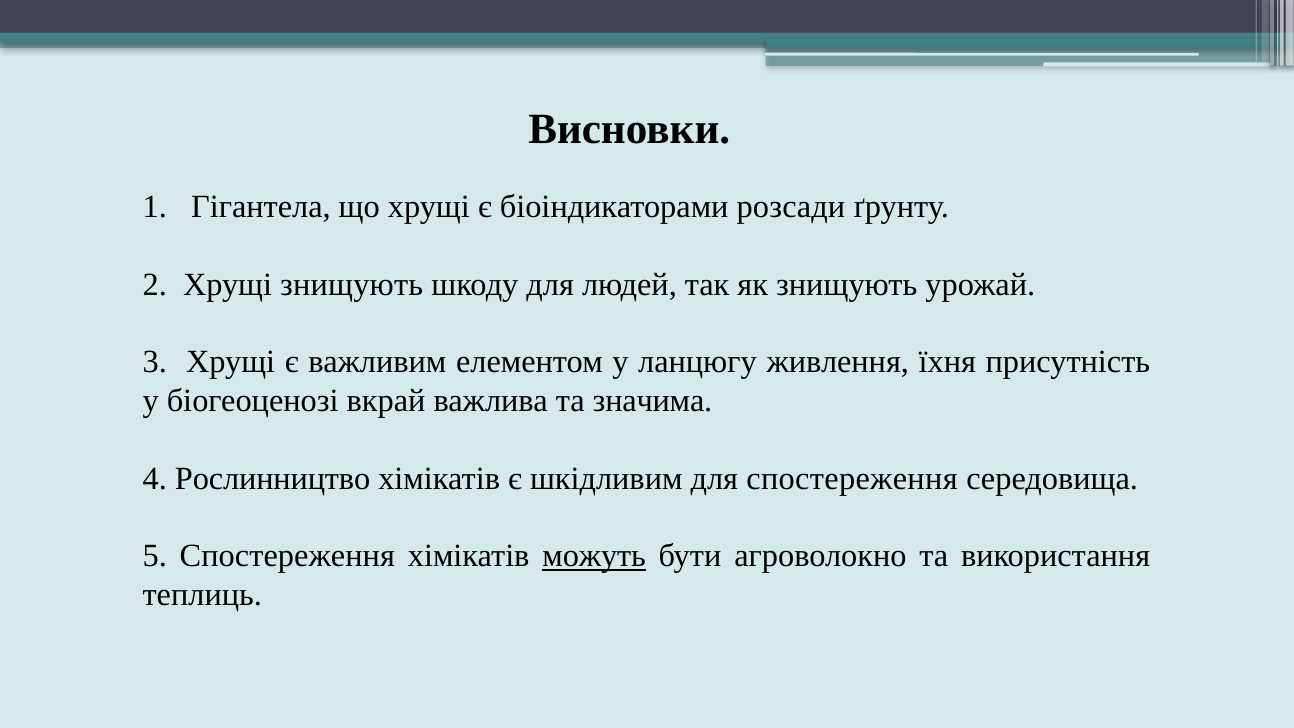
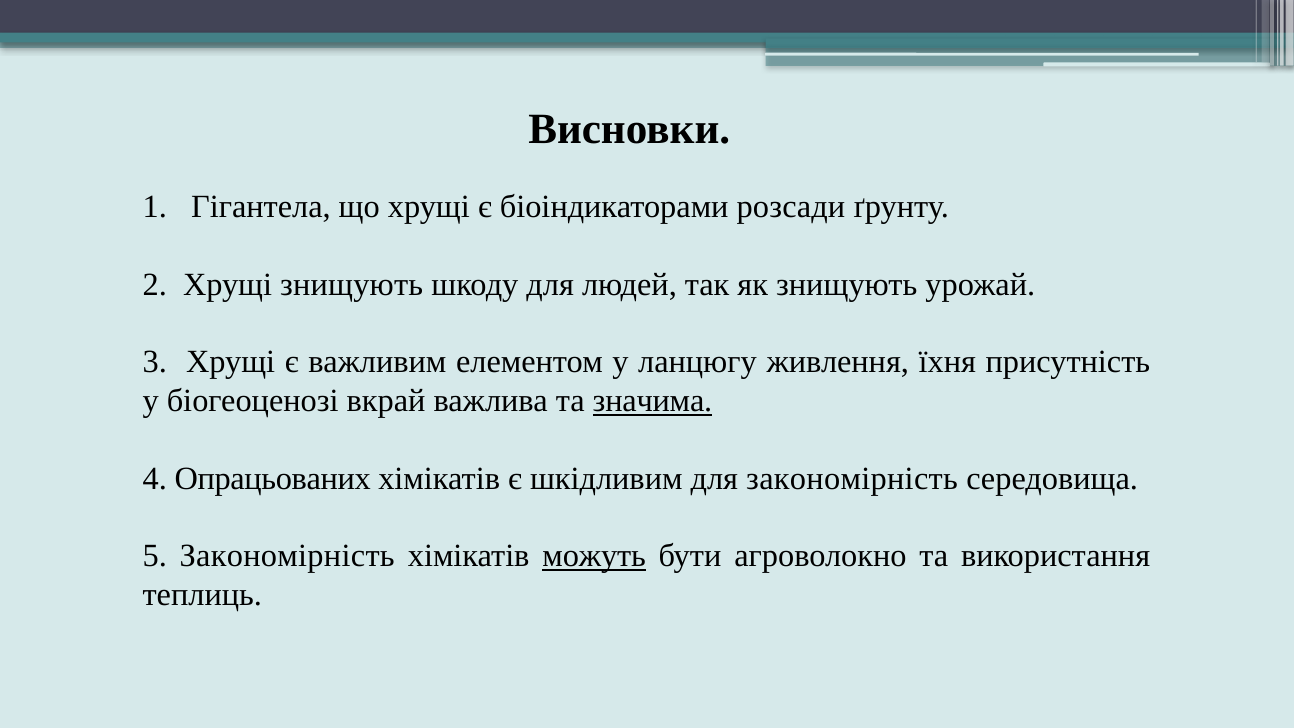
значима underline: none -> present (652, 401)
Рослинництво: Рослинництво -> Опрацьованих (273, 479)
для спостереження: спостереження -> закономірність (852, 479)
5 Спостереження: Спостереження -> Закономірність (287, 556)
